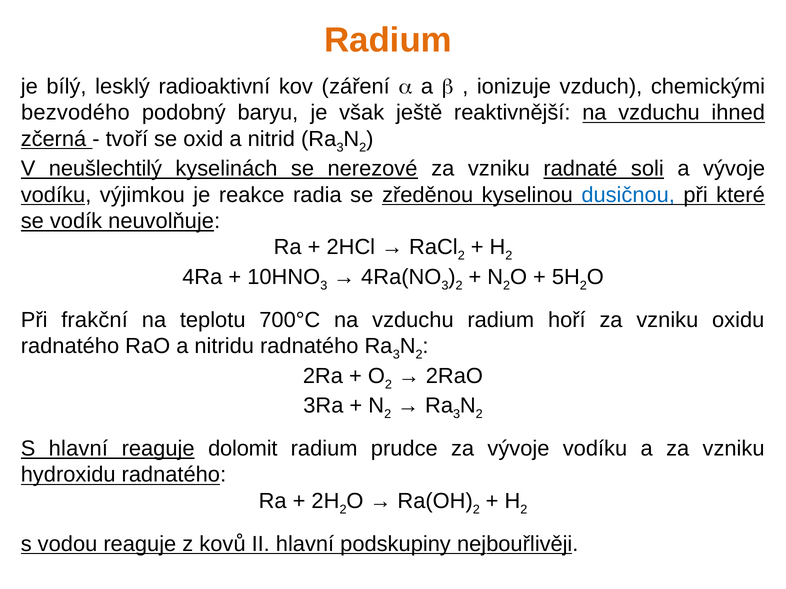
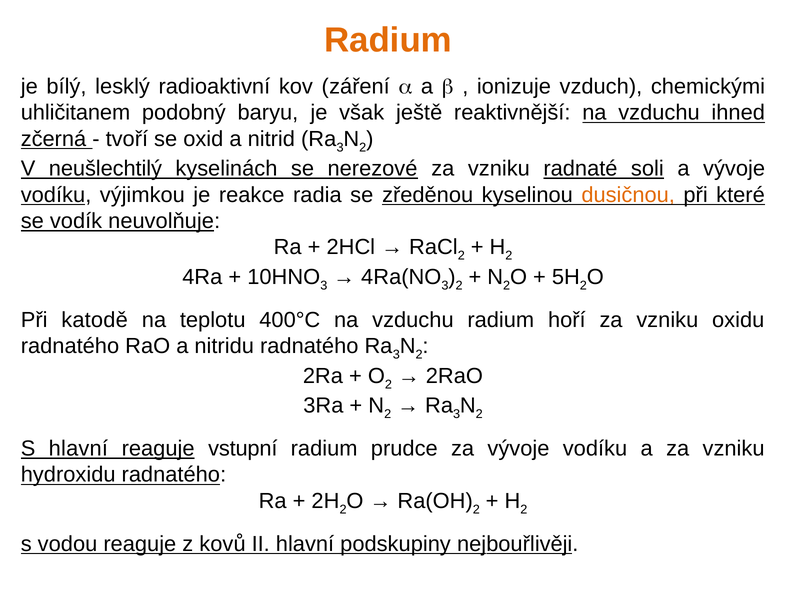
bezvodého: bezvodého -> uhličitanem (76, 113)
dusičnou colour: blue -> orange (628, 195)
frakční: frakční -> katodě (95, 320)
700°C: 700°C -> 400°C (290, 320)
dolomit: dolomit -> vstupní (243, 449)
